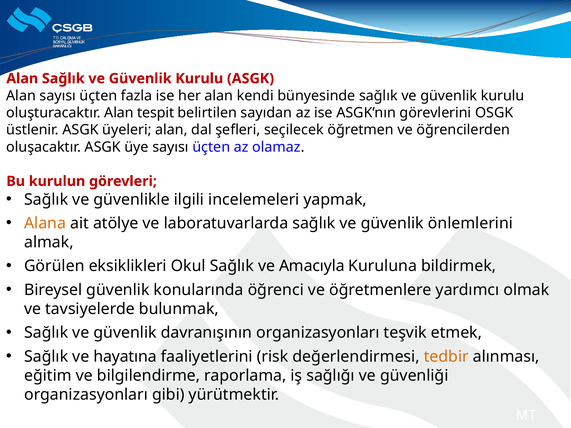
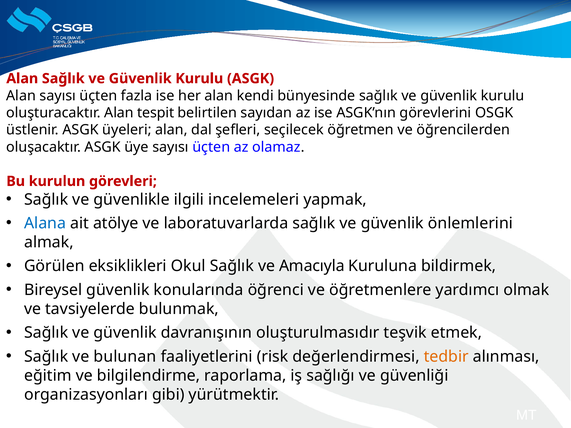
Alana colour: orange -> blue (45, 223)
davranışının organizasyonları: organizasyonları -> oluşturulmasıdır (318, 333)
hayatına: hayatına -> bulunan (125, 357)
